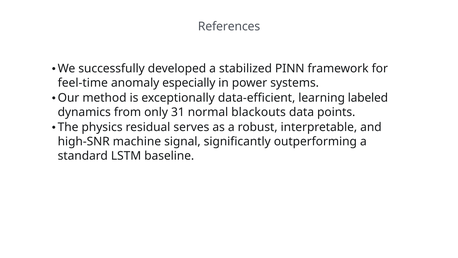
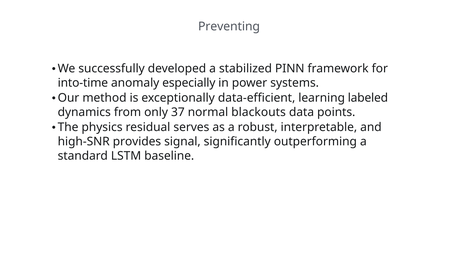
References: References -> Preventing (229, 26)
feel-time: feel-time -> into-time (83, 83)
31: 31 -> 37 (178, 112)
machine: machine -> provides (137, 141)
